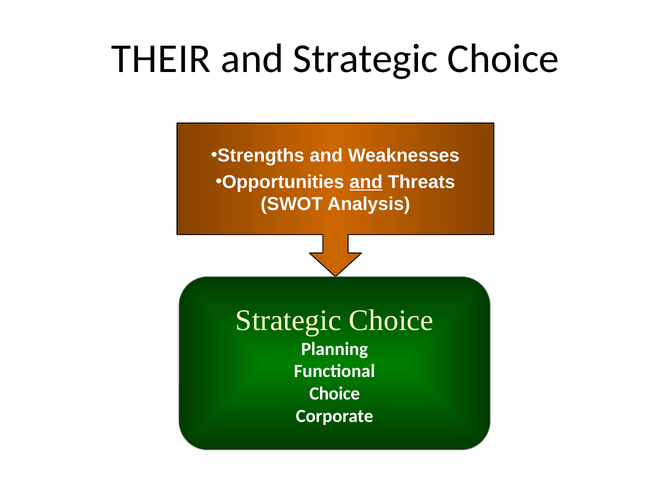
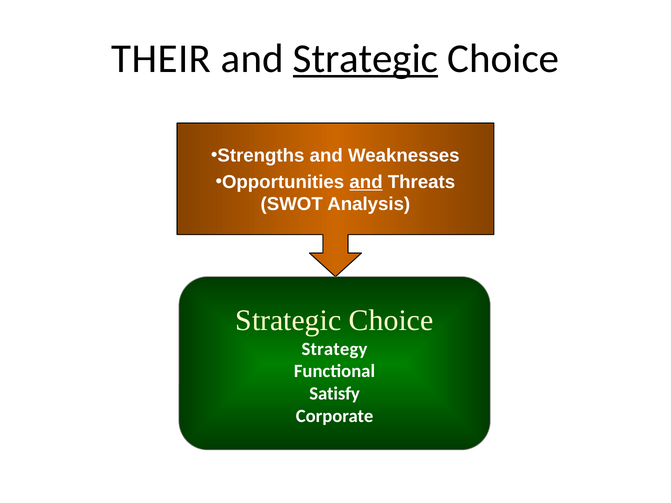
Strategic underline: none -> present (365, 59)
Planning: Planning -> Strategy (334, 349)
Choice: Choice -> Satisfy (335, 394)
